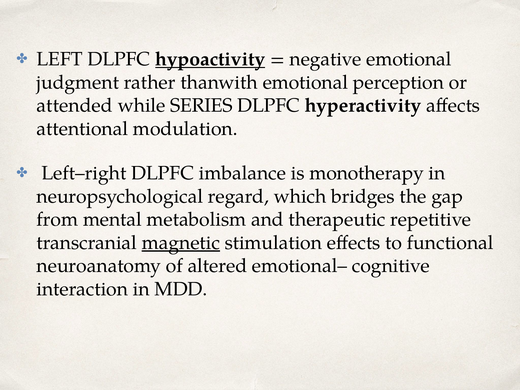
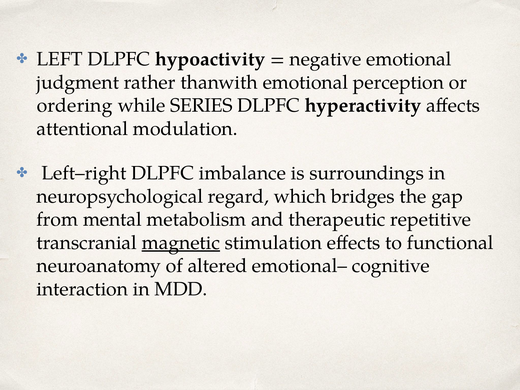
hypoactivity underline: present -> none (210, 59)
attended: attended -> ordering (75, 106)
monotherapy: monotherapy -> surroundings (367, 173)
